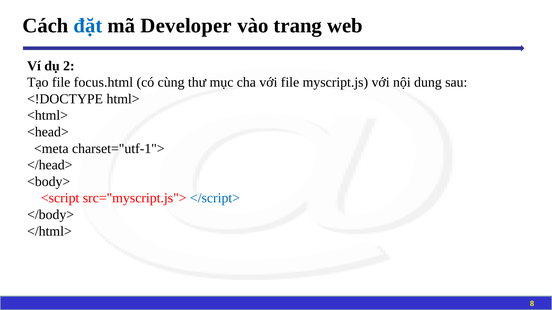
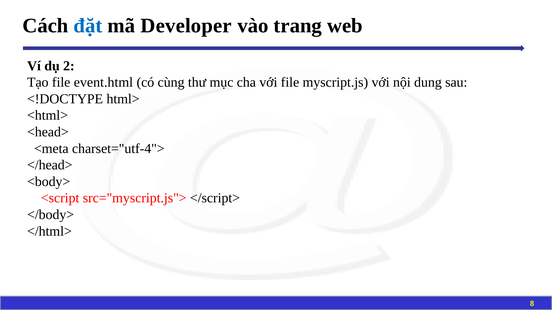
focus.html: focus.html -> event.html (103, 82)
charset="utf-1">: charset="utf-1"> -> charset="utf-4"> (118, 149)
</script> colour: blue -> black (215, 198)
